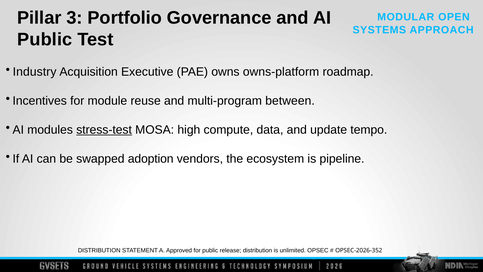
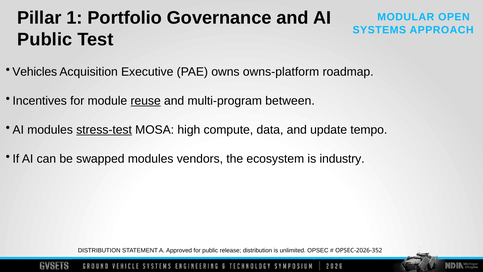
3: 3 -> 1 (74, 18)
Industry: Industry -> Vehicles (35, 72)
reuse underline: none -> present (146, 101)
swapped adoption: adoption -> modules (151, 159)
pipeline: pipeline -> industry (342, 159)
